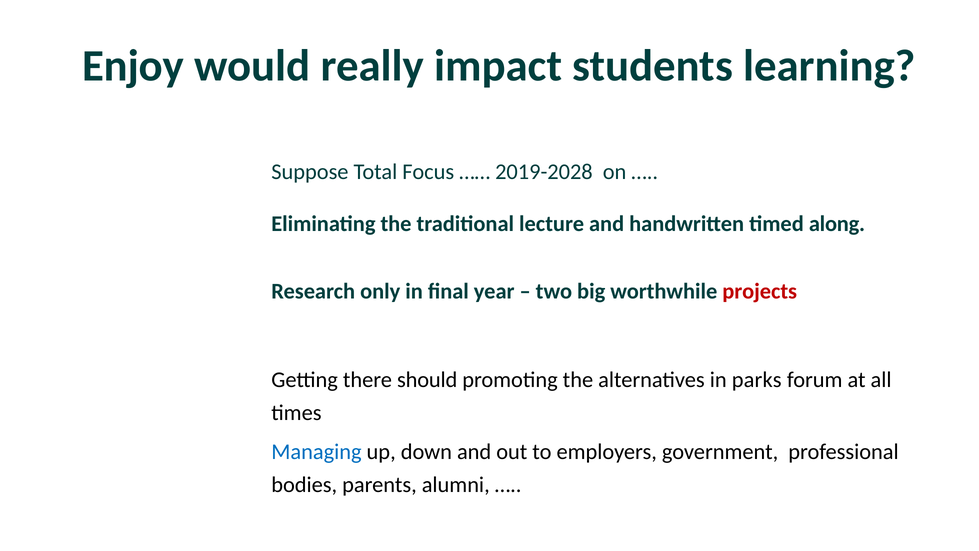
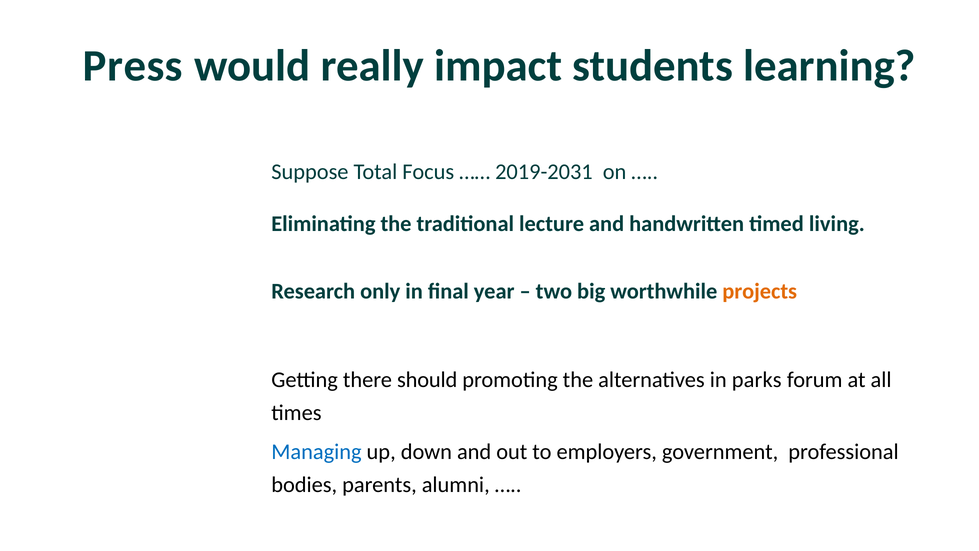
Enjoy: Enjoy -> Press (133, 66)
2019-2028: 2019-2028 -> 2019-2031 (544, 172)
along: along -> living (837, 224)
projects colour: red -> orange (760, 291)
